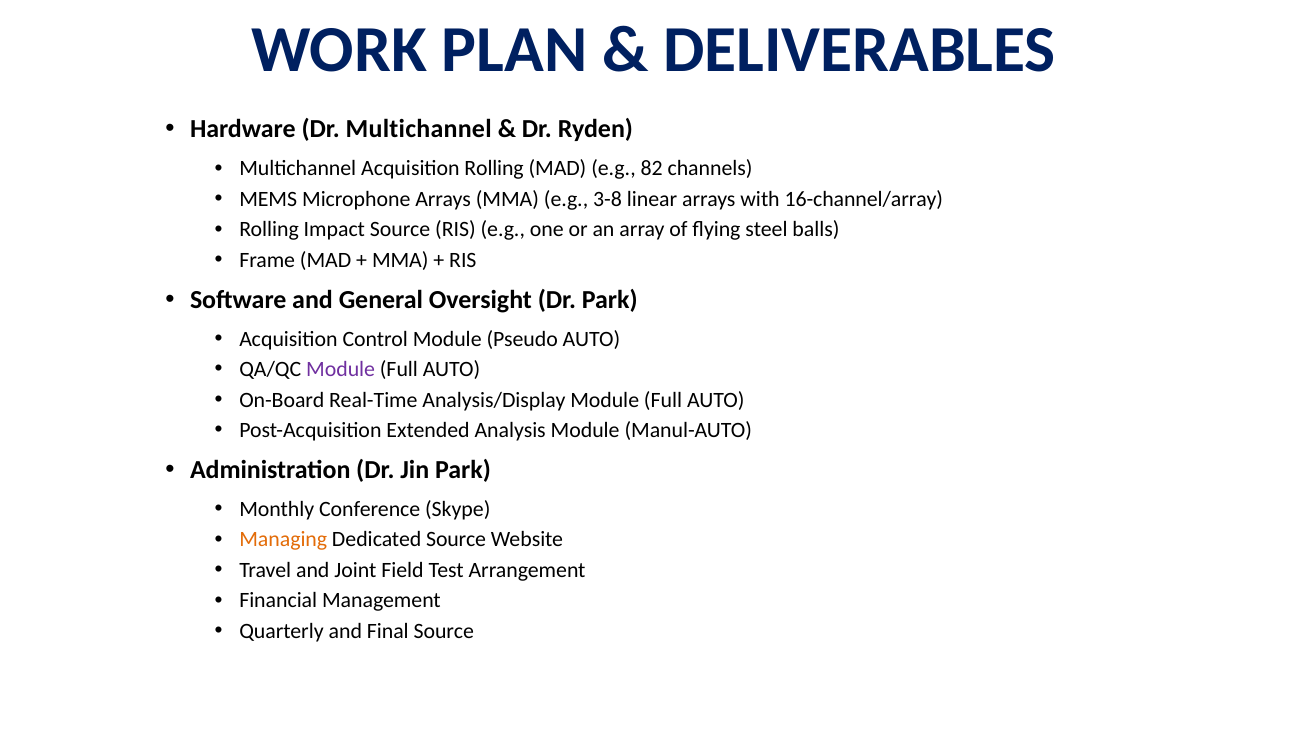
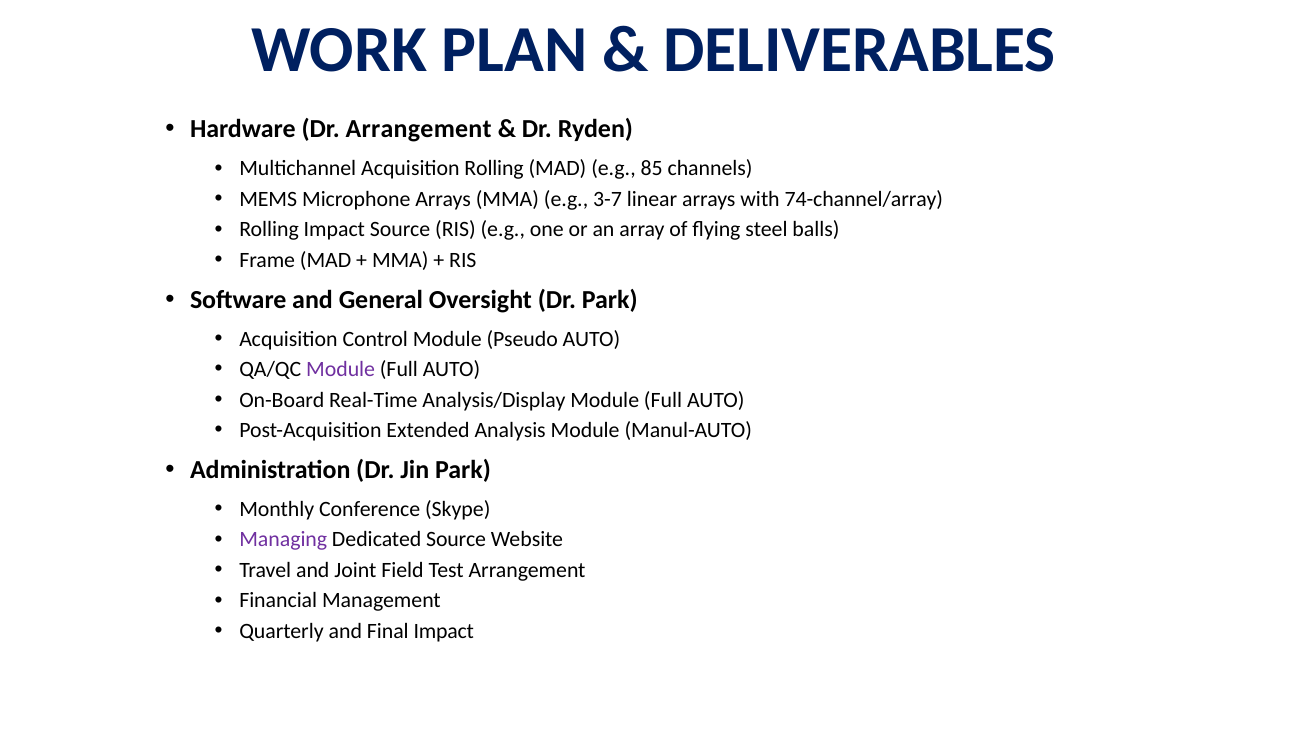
Dr Multichannel: Multichannel -> Arrangement (419, 129)
82: 82 -> 85 (652, 169)
3-8: 3-8 -> 3-7 (608, 199)
16-channel/array: 16-channel/array -> 74-channel/array (864, 199)
Managing colour: orange -> purple (283, 540)
Final Source: Source -> Impact (444, 631)
